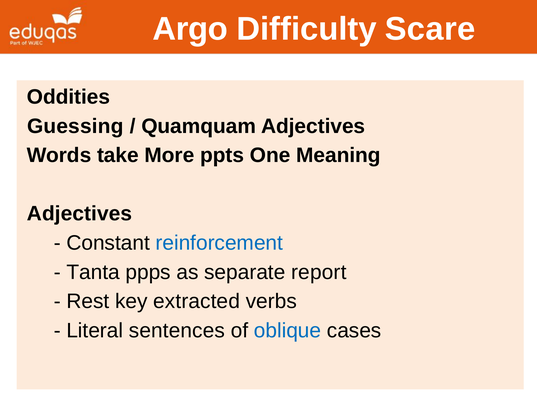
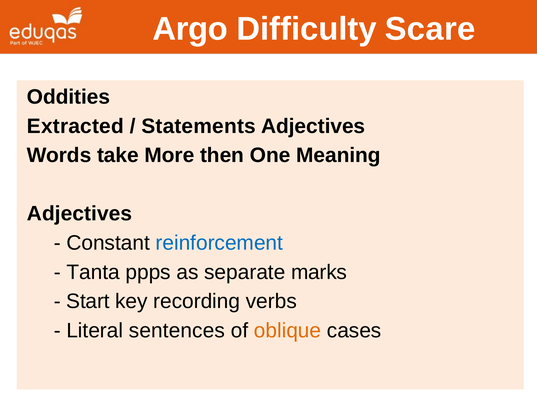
Guessing: Guessing -> Extracted (75, 126)
Quamquam: Quamquam -> Statements (199, 126)
ppts: ppts -> then (222, 155)
report: report -> marks (319, 272)
Rest: Rest -> Start (88, 301)
extracted: extracted -> recording (197, 301)
oblique colour: blue -> orange (288, 330)
